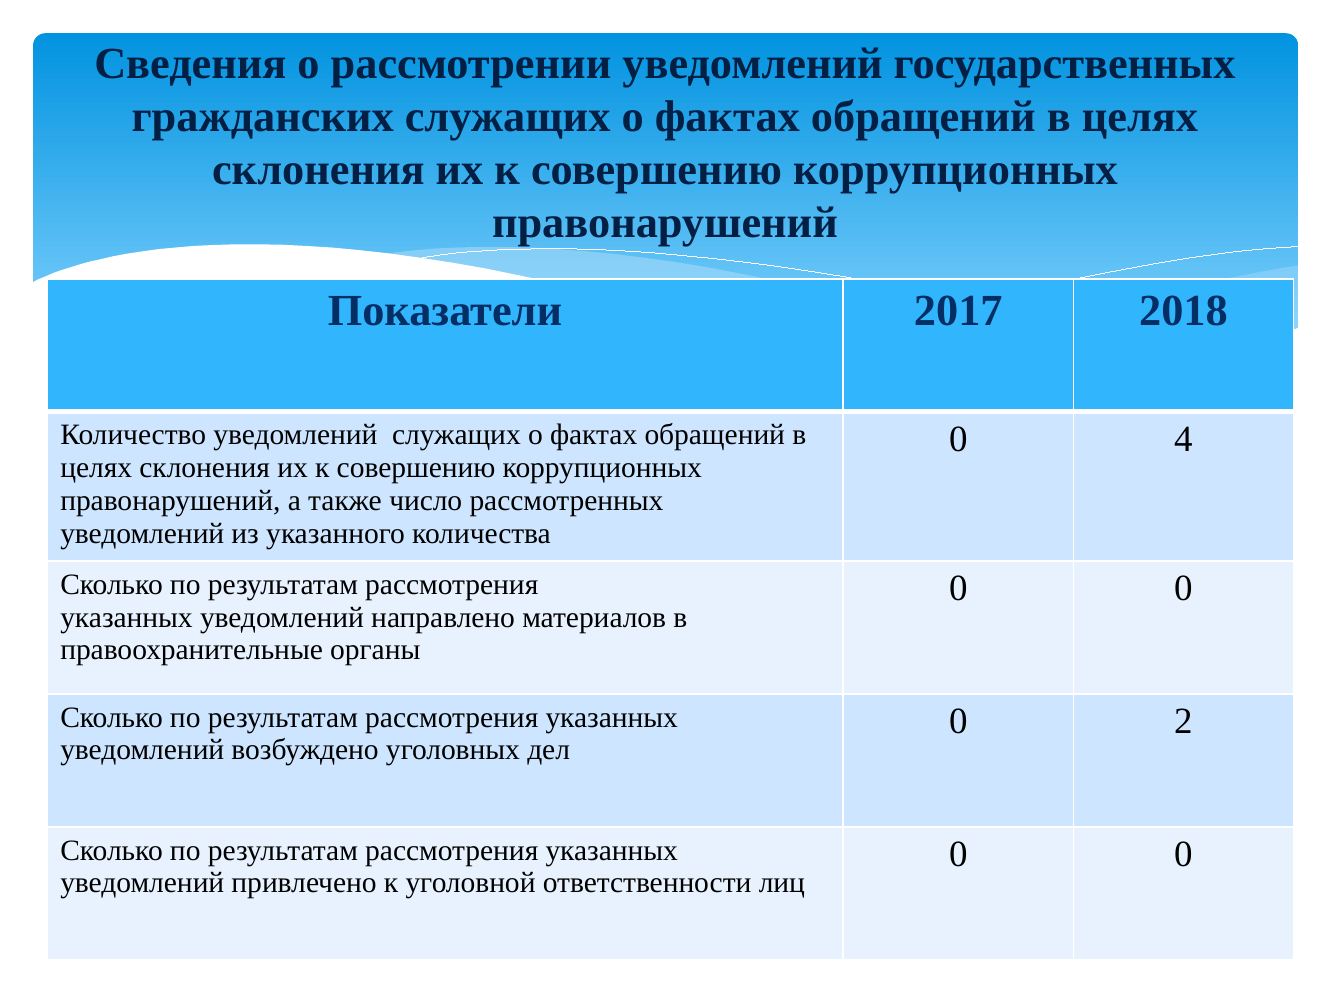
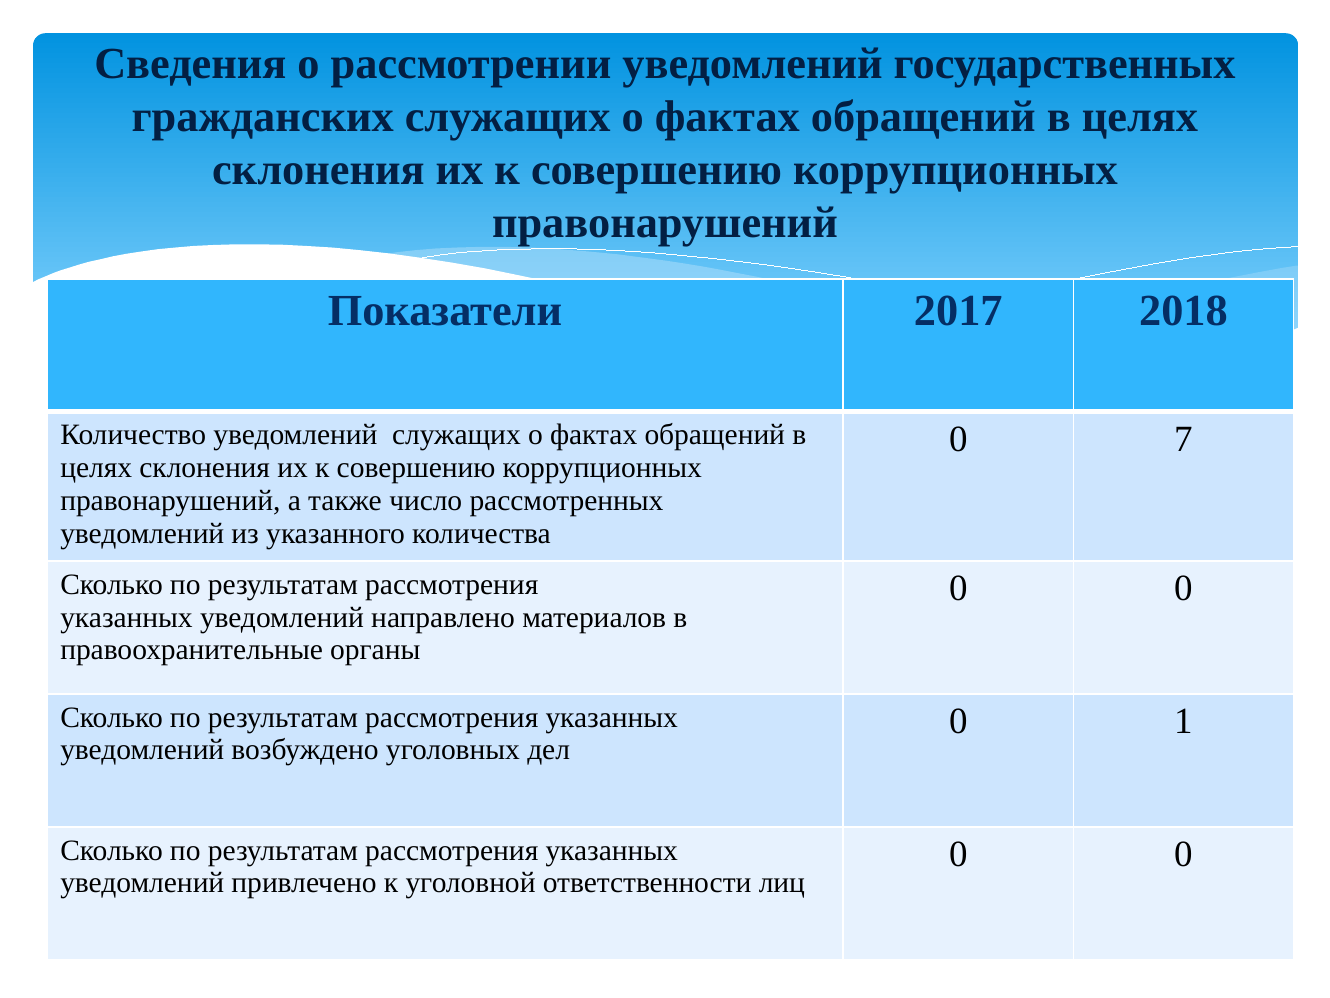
4: 4 -> 7 (1183, 439)
2: 2 -> 1 (1183, 721)
